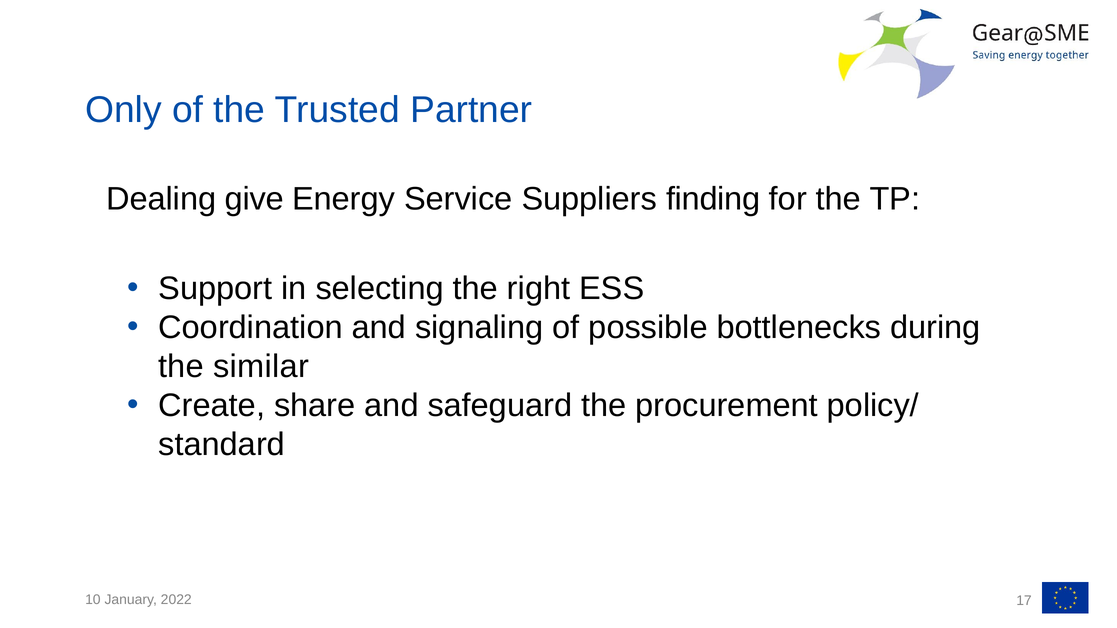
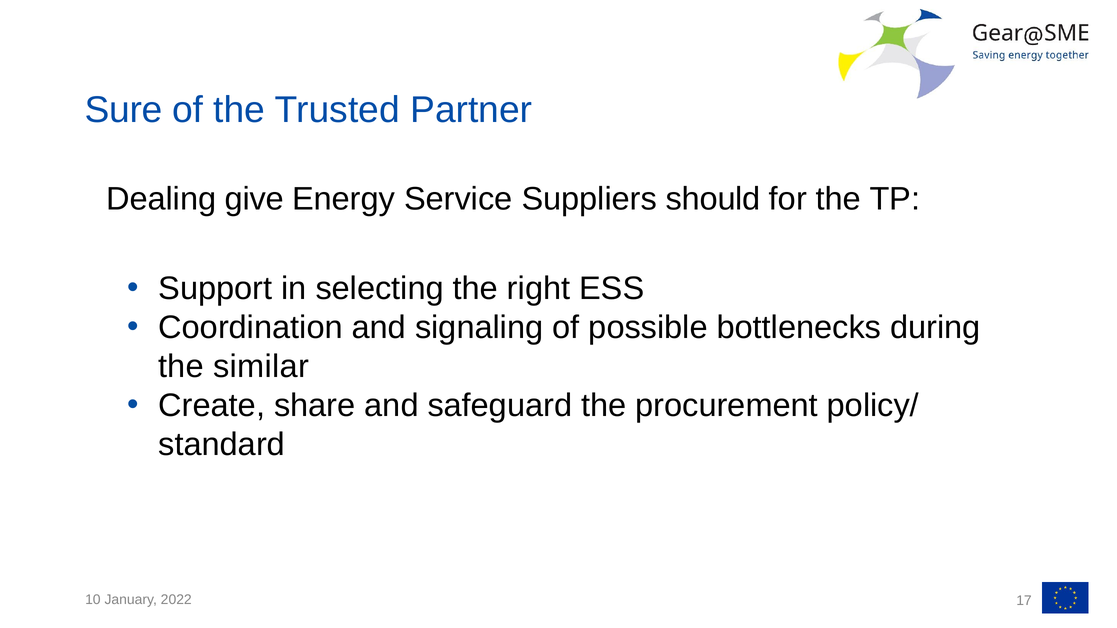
Only: Only -> Sure (124, 110)
finding: finding -> should (713, 199)
